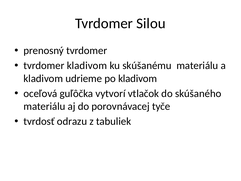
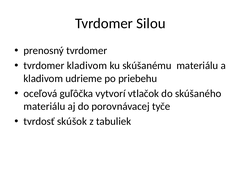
po kladivom: kladivom -> priebehu (138, 78)
odrazu: odrazu -> skúšok (72, 121)
